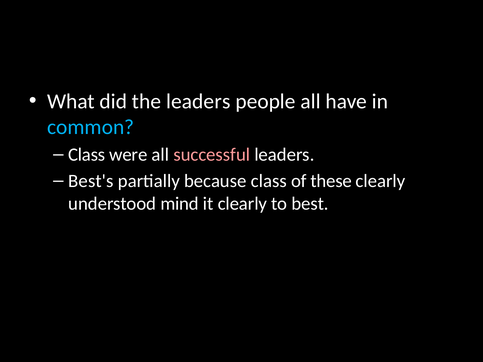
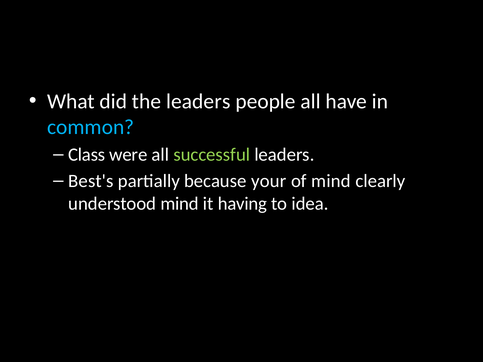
successful colour: pink -> light green (212, 155)
because class: class -> your (269, 181)
of these: these -> mind (331, 181)
it clearly: clearly -> having (242, 204)
best: best -> idea (310, 204)
